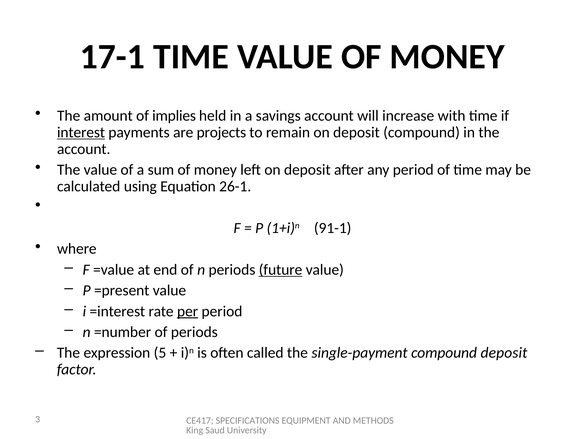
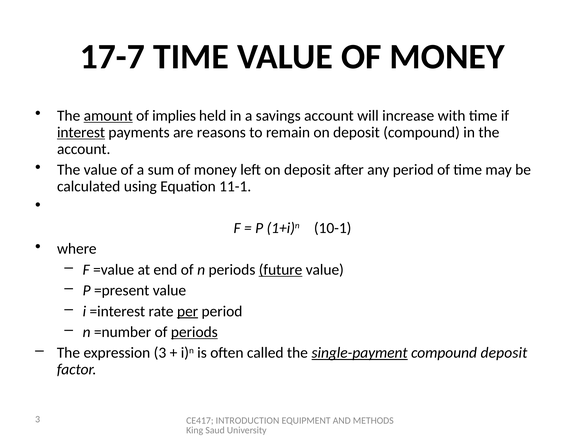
17-1: 17-1 -> 17-7 (112, 57)
amount underline: none -> present (108, 116)
projects: projects -> reasons (221, 132)
26-1: 26-1 -> 11-1 (235, 186)
91-1: 91-1 -> 10-1 (333, 228)
periods underline: none -> present (194, 332)
expression 5: 5 -> 3 (160, 353)
single-payment underline: none -> present (360, 353)
SPECIFICATIONS: SPECIFICATIONS -> INTRODUCTION (248, 420)
